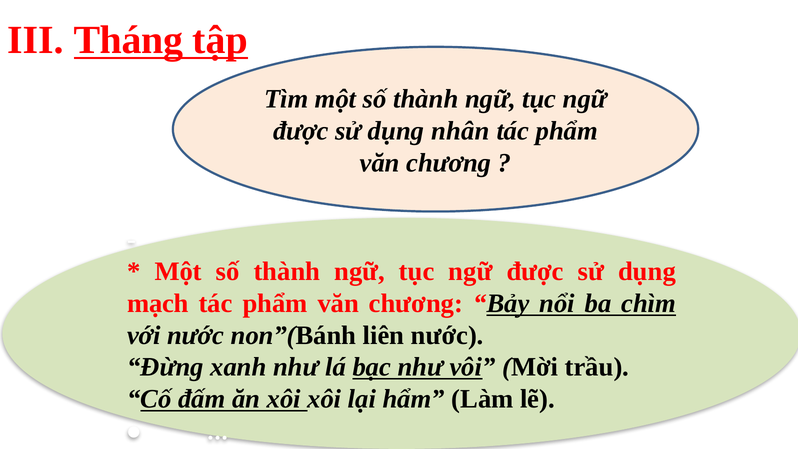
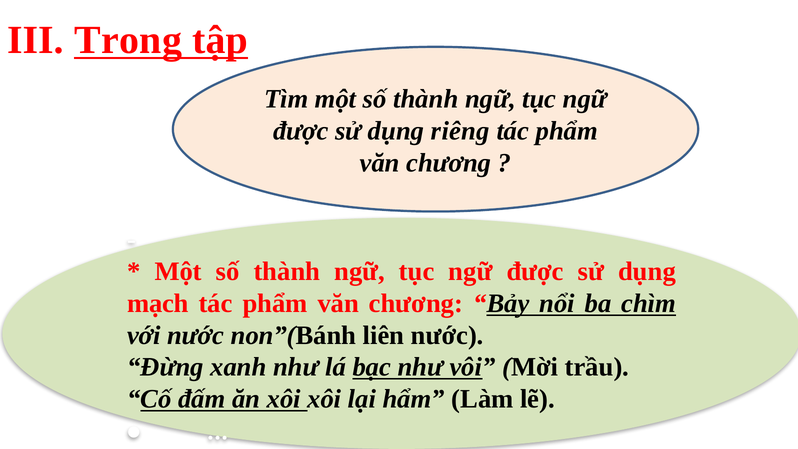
Tháng: Tháng -> Trong (128, 40)
nhân: nhân -> riêng (460, 131)
